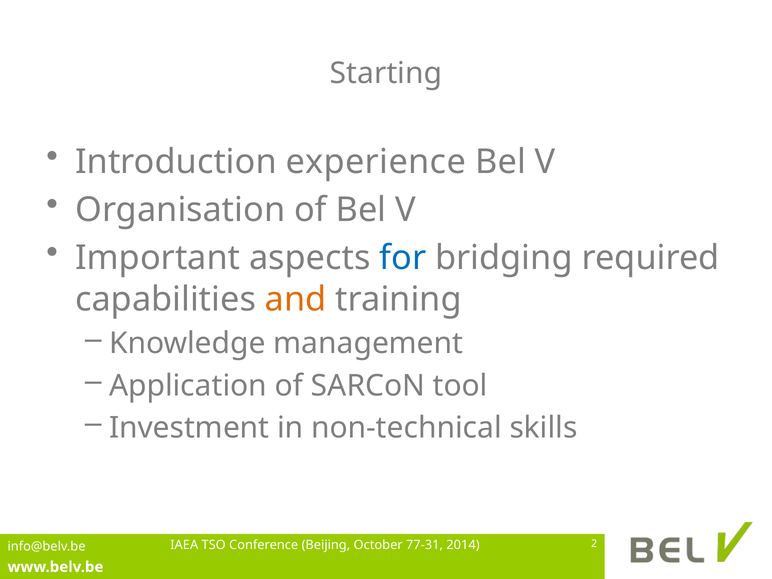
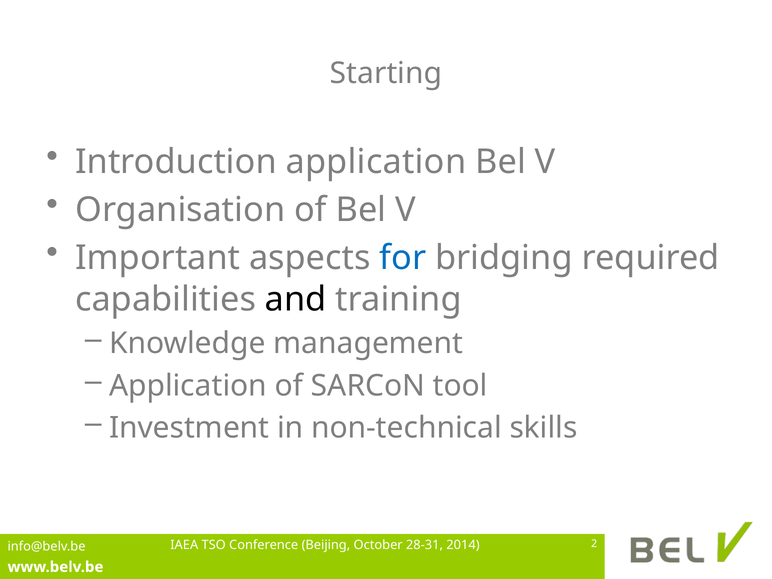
Introduction experience: experience -> application (376, 162)
and colour: orange -> black (296, 299)
77-31: 77-31 -> 28-31 (424, 545)
